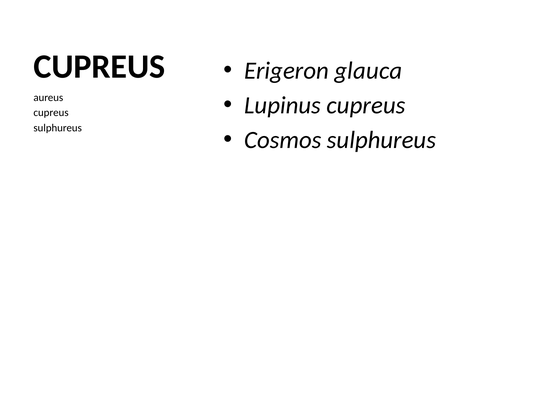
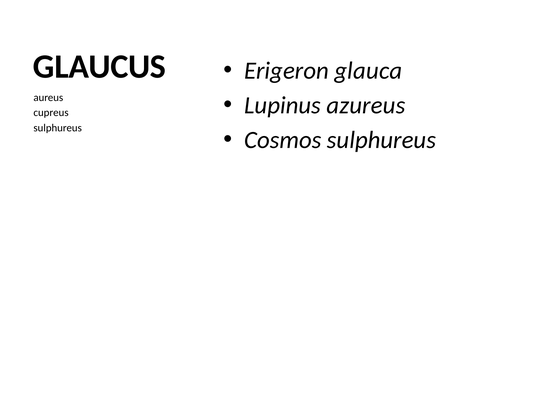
CUPREUS: CUPREUS -> GLAUCUS (100, 67)
Lupinus cupreus: cupreus -> azureus (366, 105)
